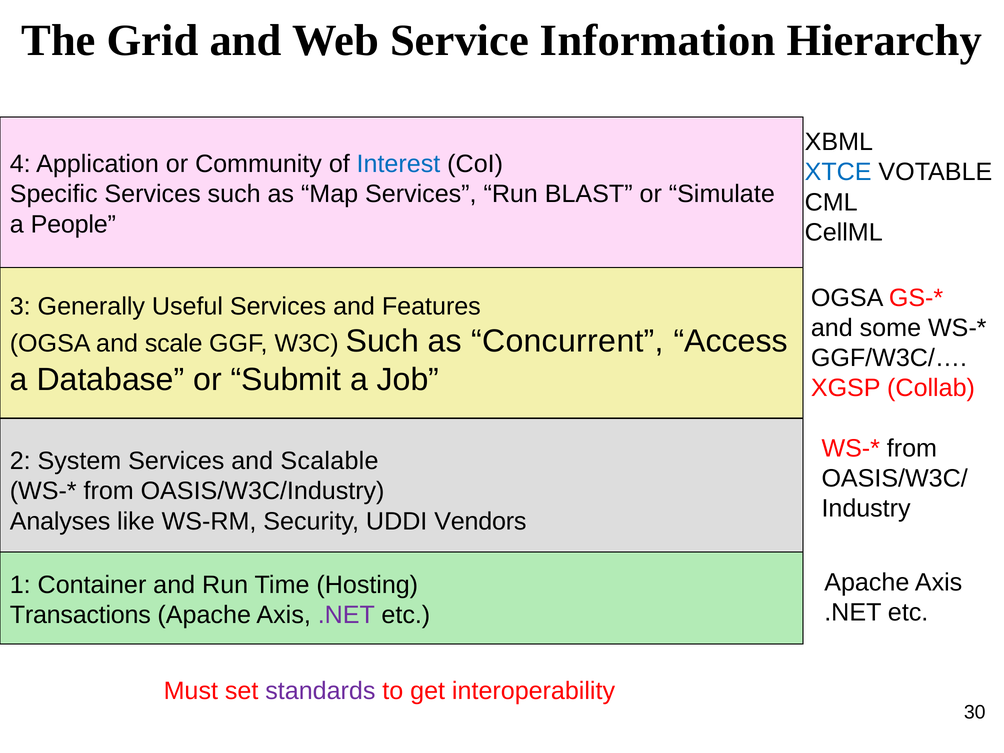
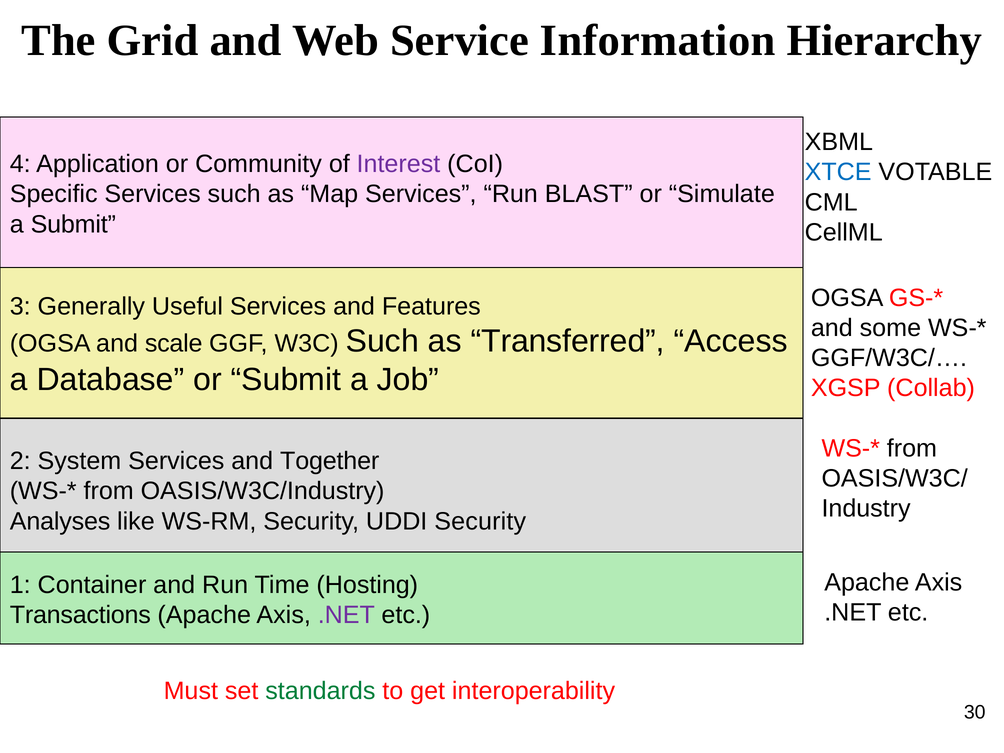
Interest colour: blue -> purple (398, 164)
a People: People -> Submit (73, 224)
Concurrent: Concurrent -> Transferred (568, 341)
Scalable: Scalable -> Together (330, 461)
UDDI Vendors: Vendors -> Security (480, 521)
standards colour: purple -> green (320, 691)
